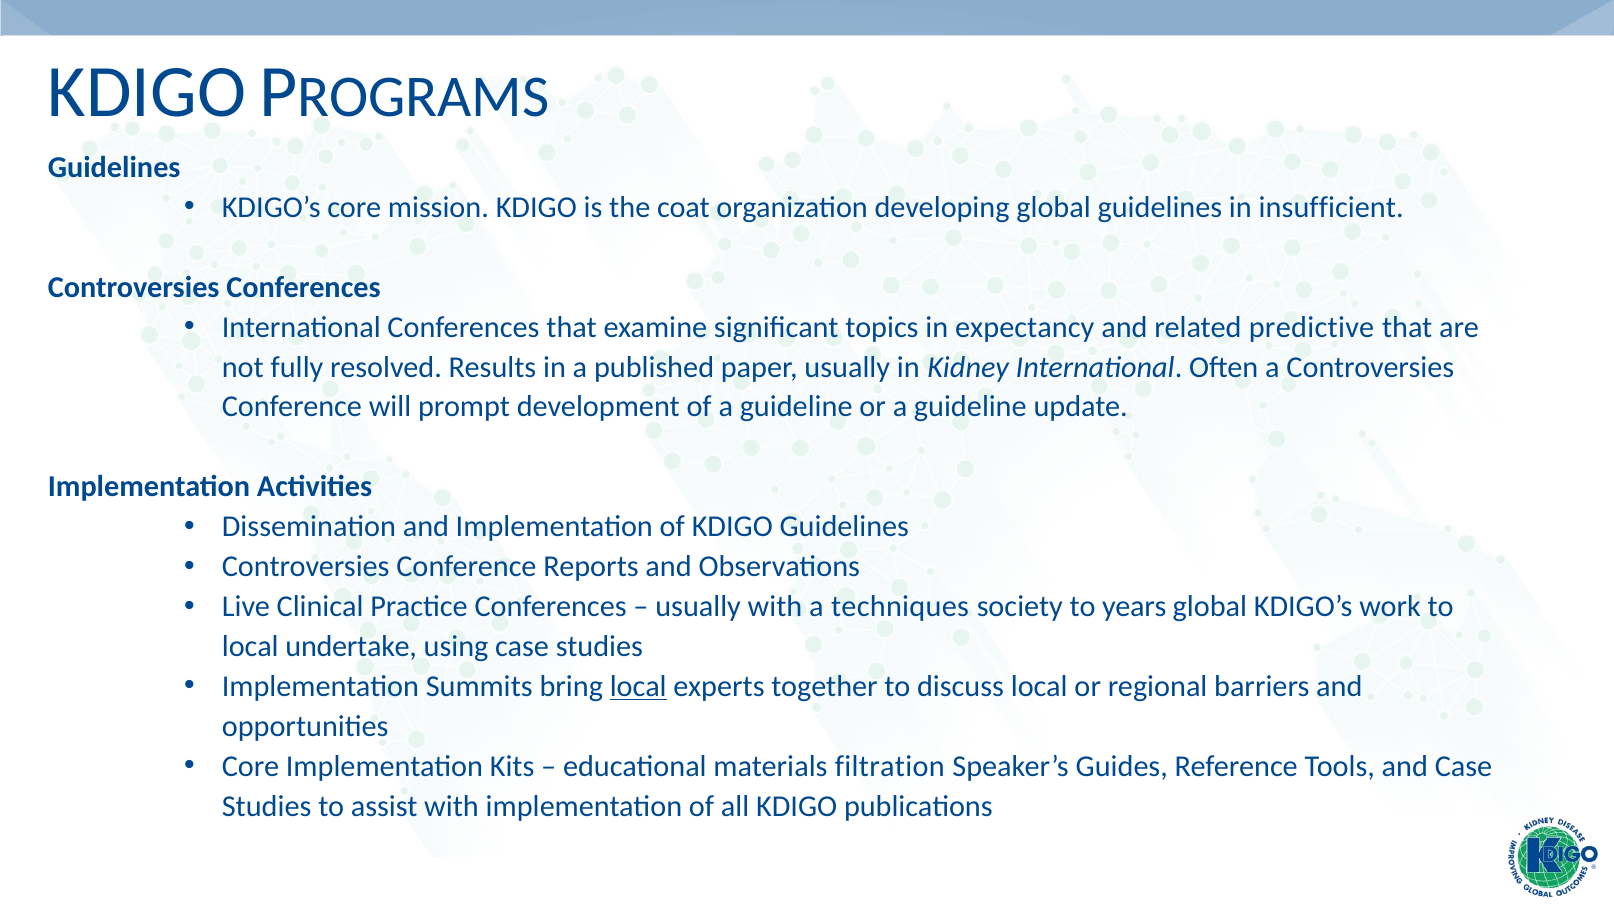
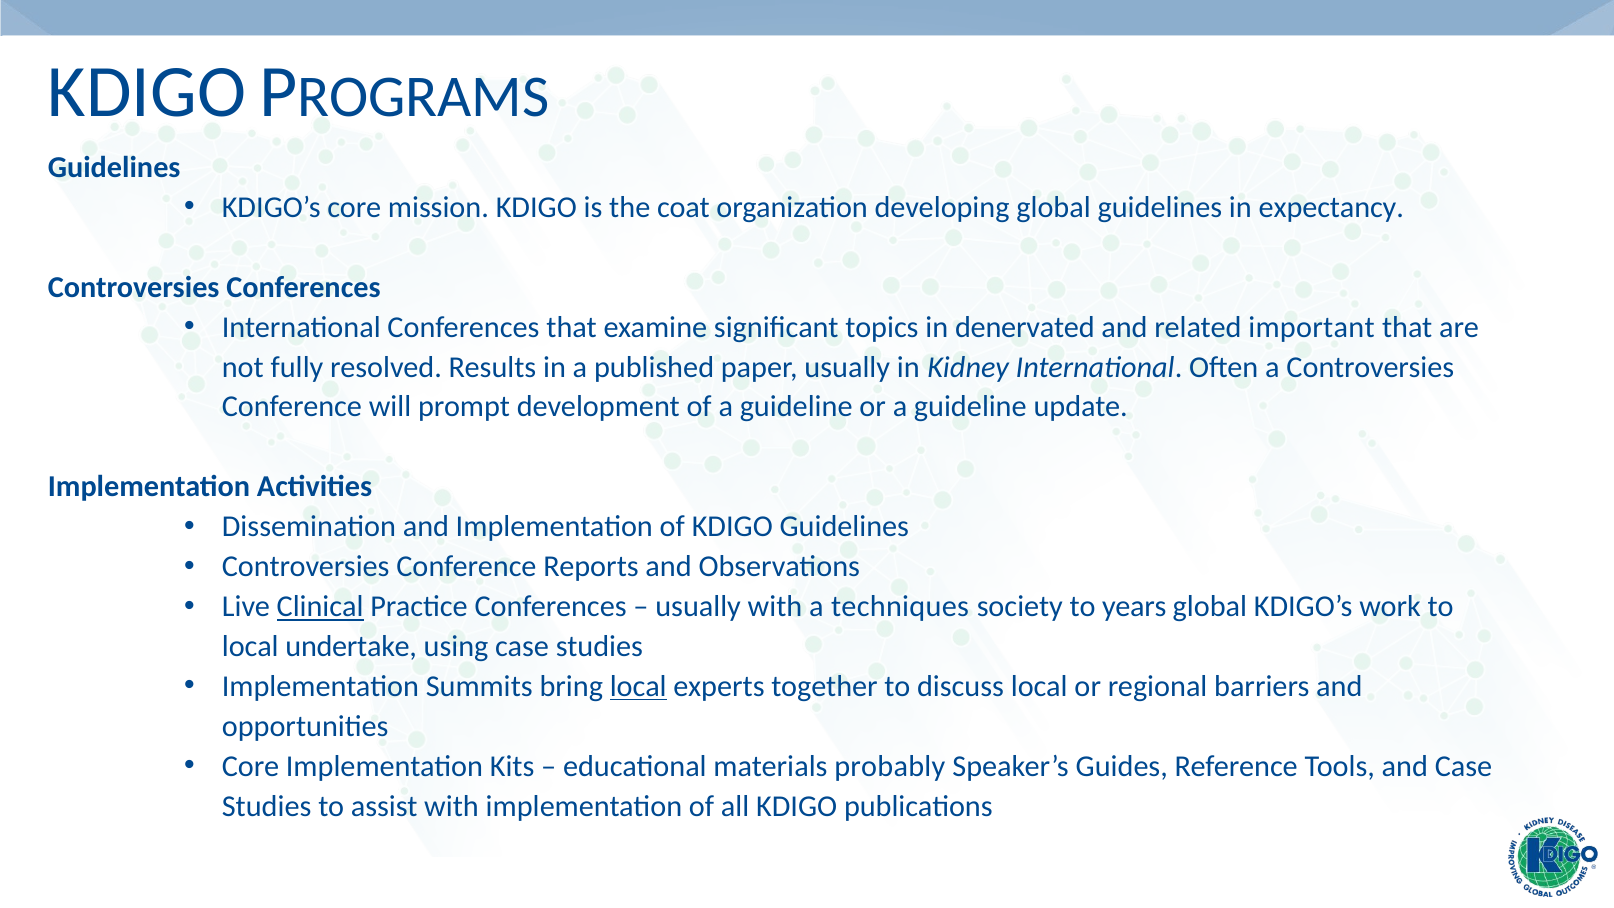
insufficient: insufficient -> expectancy (1331, 207)
expectancy: expectancy -> denervated (1025, 327)
predictive: predictive -> important (1312, 327)
Clinical underline: none -> present (320, 607)
filtration: filtration -> probably (890, 766)
